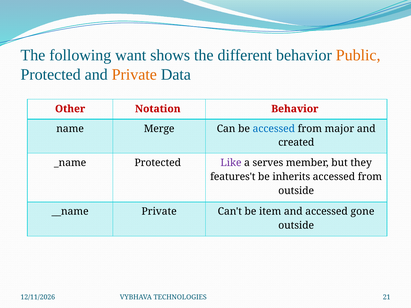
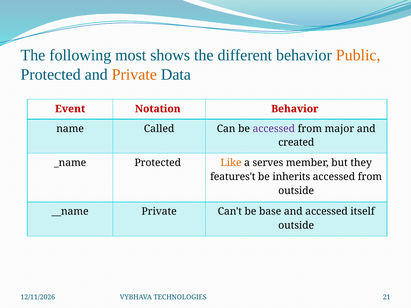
want: want -> most (131, 55)
Other: Other -> Event (70, 109)
Merge: Merge -> Called (159, 129)
accessed colour: blue -> purple (274, 129)
Like colour: purple -> orange (231, 163)
item: item -> base (270, 212)
gone: gone -> itself (363, 212)
